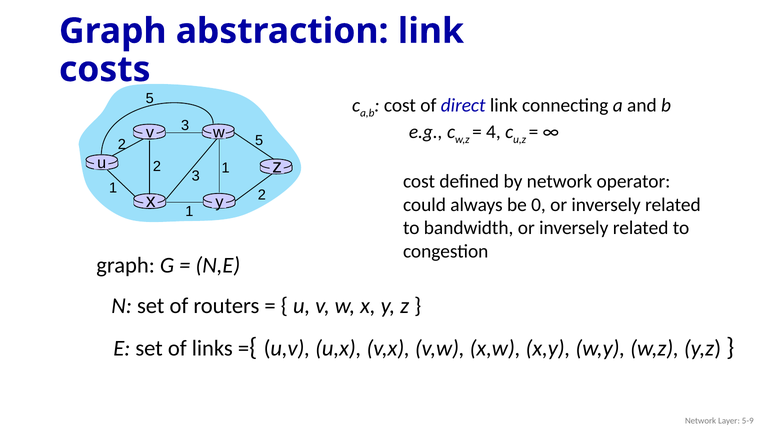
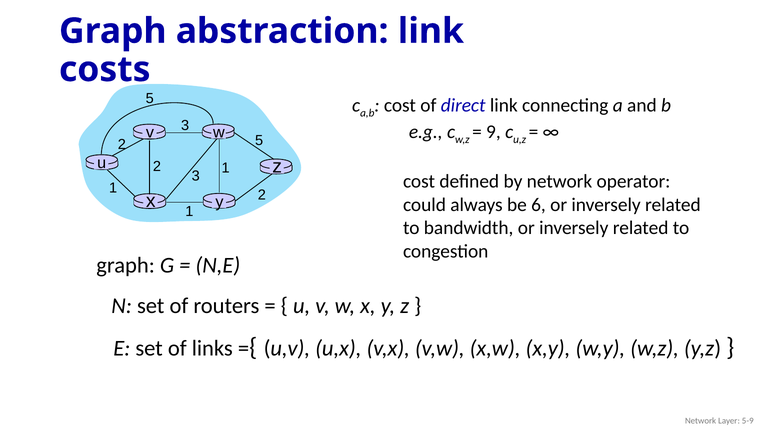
4: 4 -> 9 (493, 132)
0: 0 -> 6 (538, 205)
